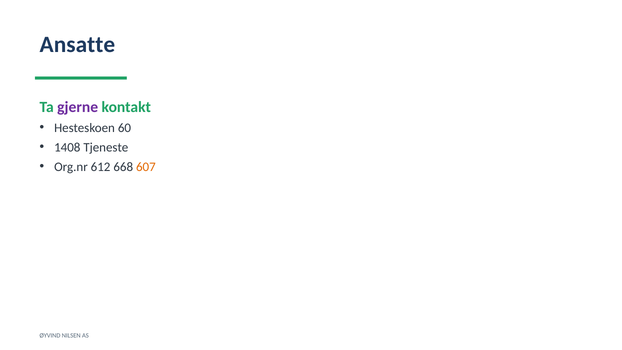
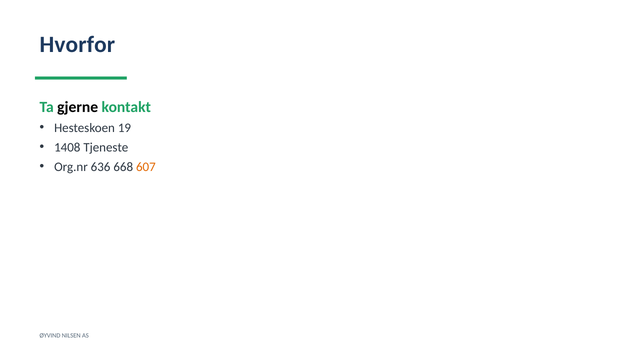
Ansatte: Ansatte -> Hvorfor (77, 44)
gjerne colour: purple -> black (78, 107)
60: 60 -> 19 (124, 128)
612: 612 -> 636 (101, 167)
